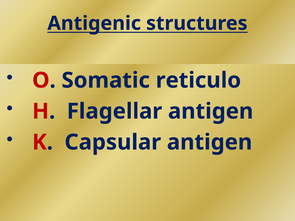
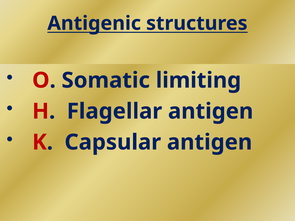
reticulo: reticulo -> limiting (198, 80)
